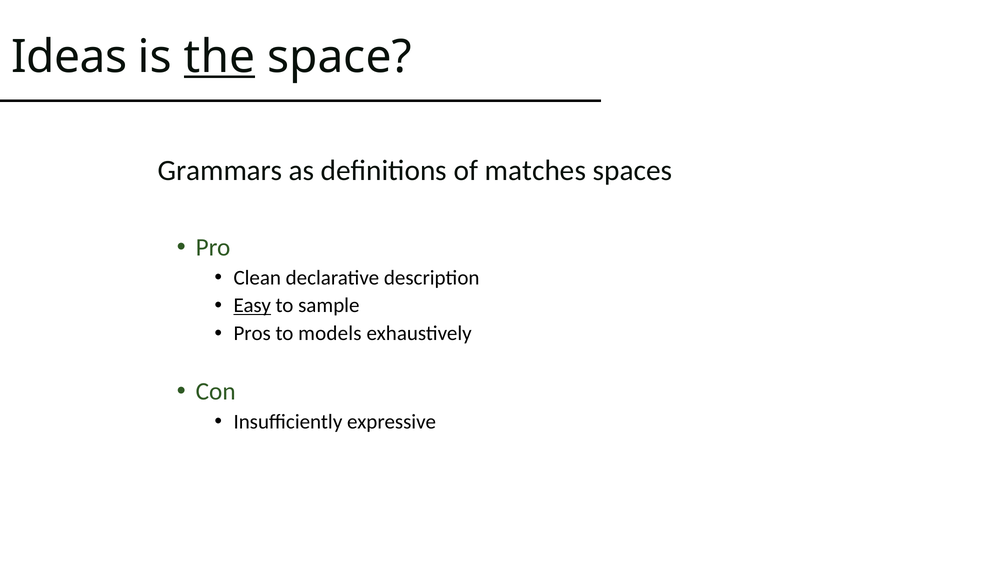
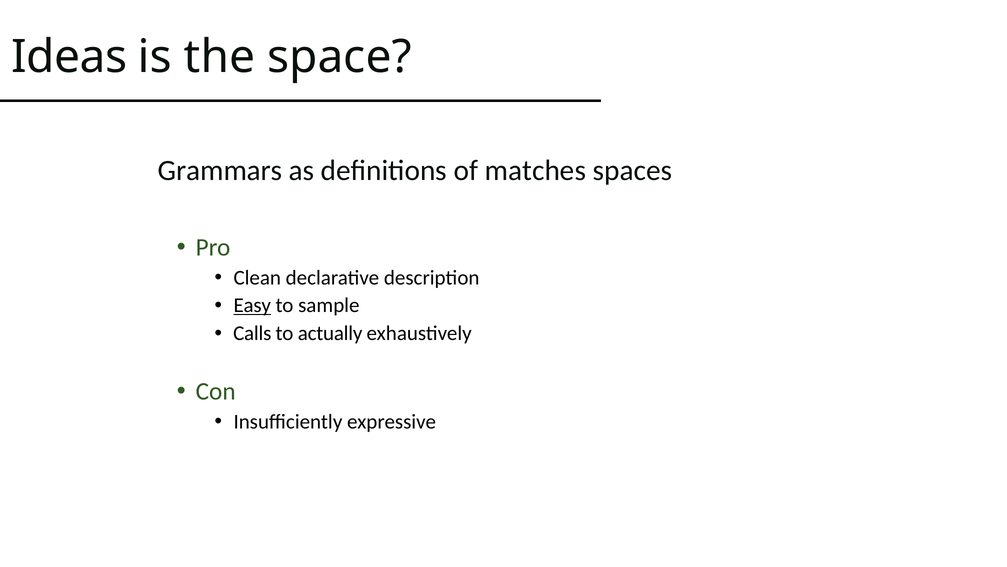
the underline: present -> none (220, 57)
Pros: Pros -> Calls (252, 333)
models: models -> actually (330, 333)
